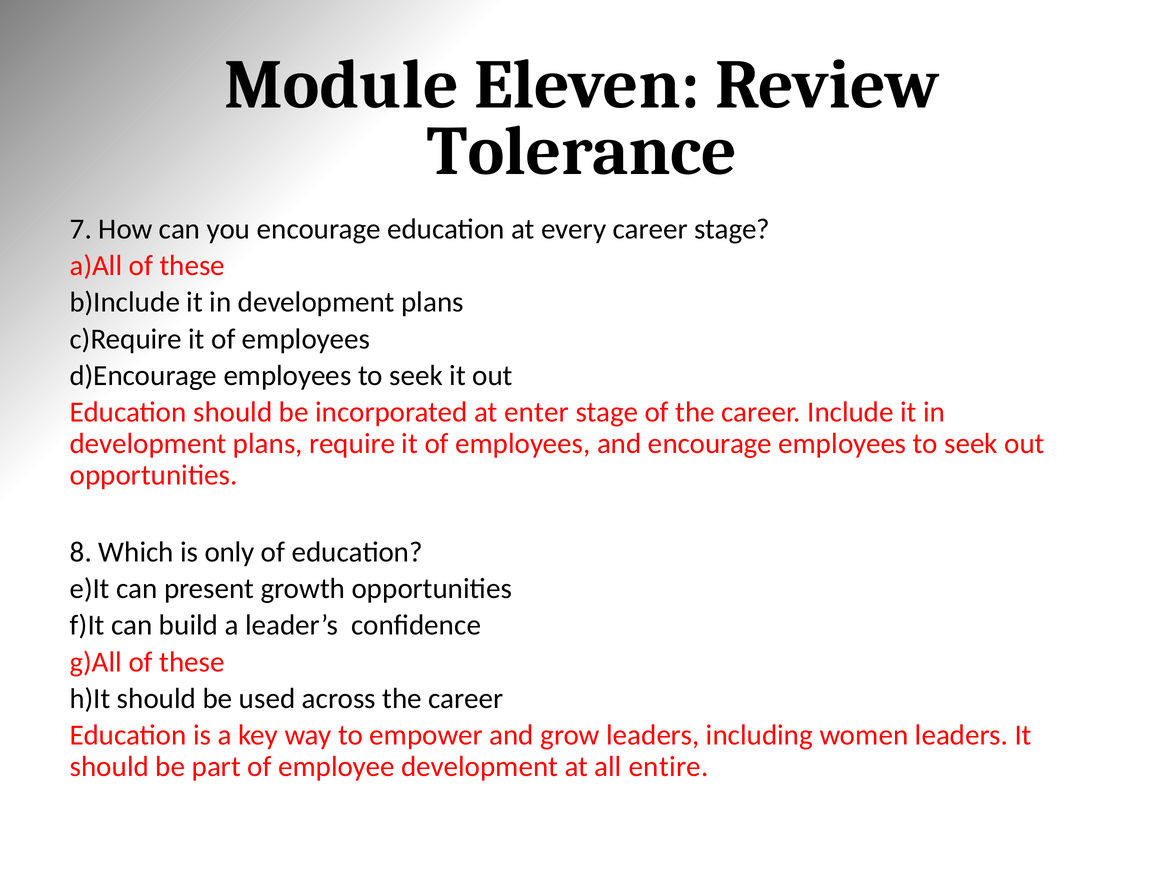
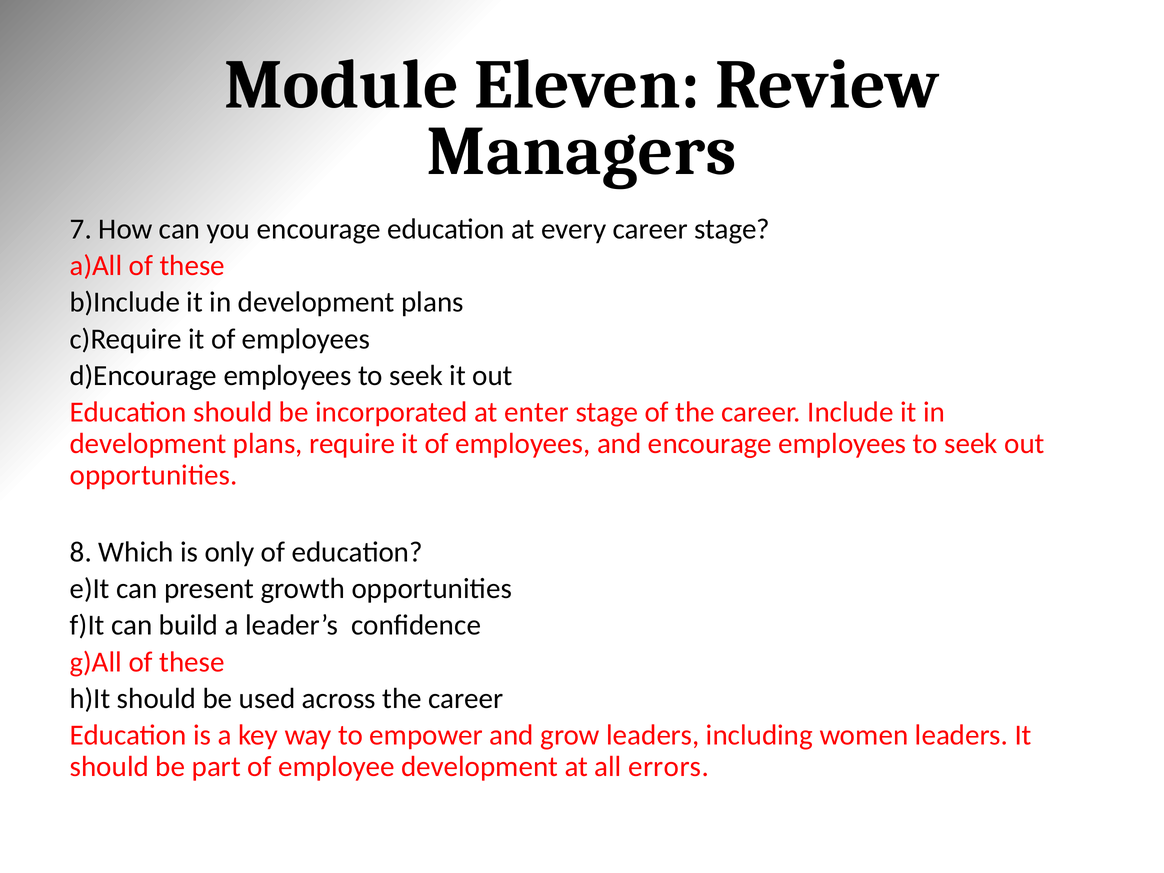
Tolerance: Tolerance -> Managers (582, 151)
entire: entire -> errors (669, 767)
